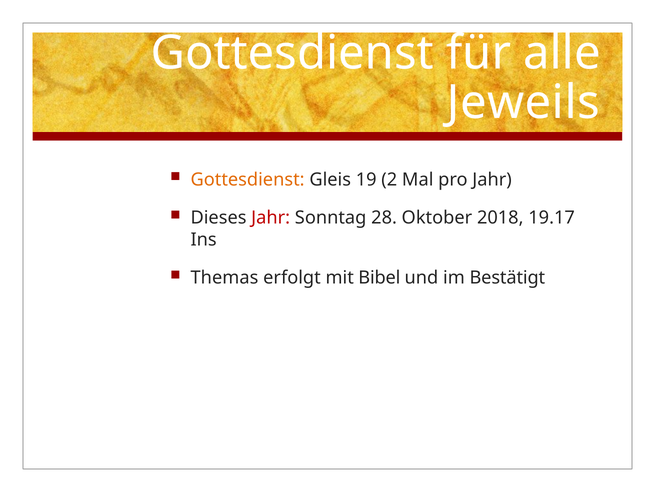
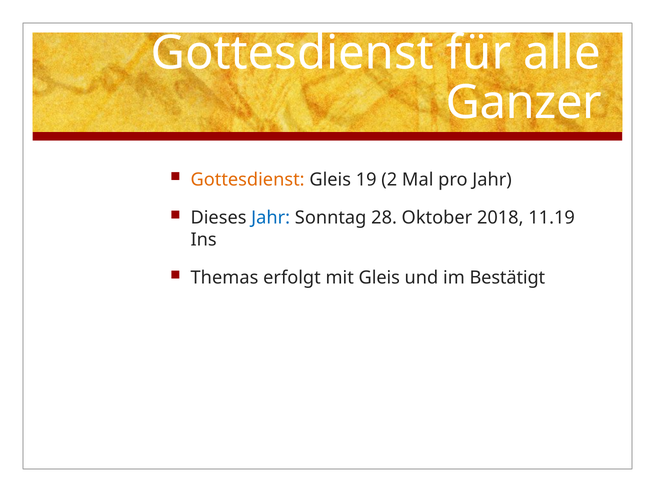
Jeweils: Jeweils -> Ganzer (524, 102)
Jahr colour: red -> blue (271, 217)
19.17: 19.17 -> 11.19 (552, 217)
mit Bibel: Bibel -> Gleis (379, 277)
